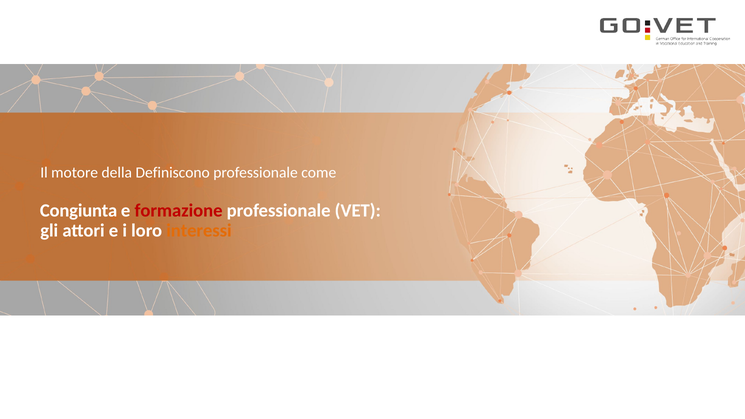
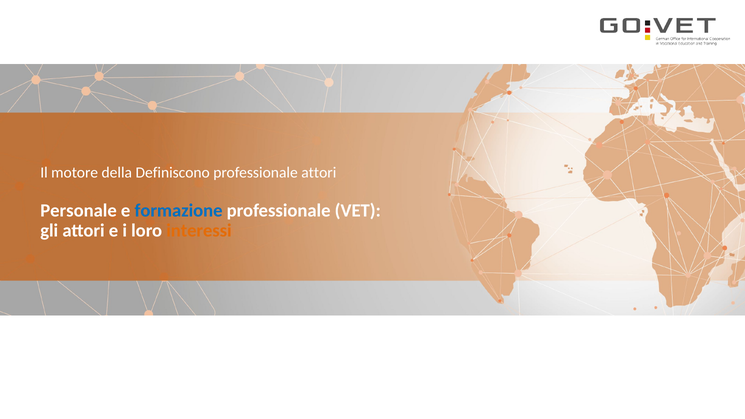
professionale come: come -> attori (319, 173)
Congiunta: Congiunta -> Personale (79, 211)
formazione colour: red -> blue (179, 211)
